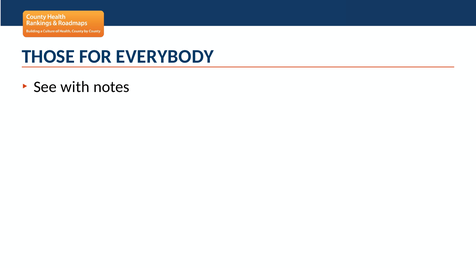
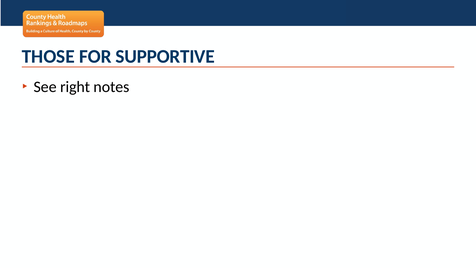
EVERYBODY: EVERYBODY -> SUPPORTIVE (165, 56)
with: with -> right (75, 87)
